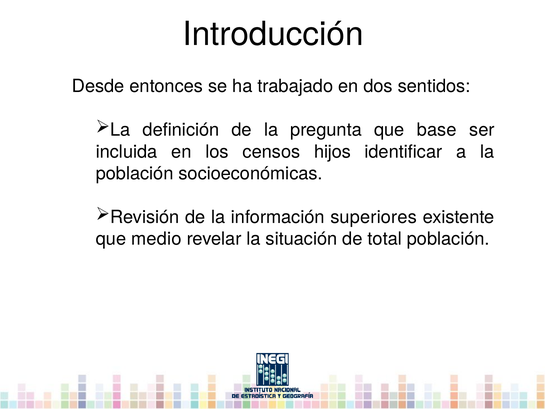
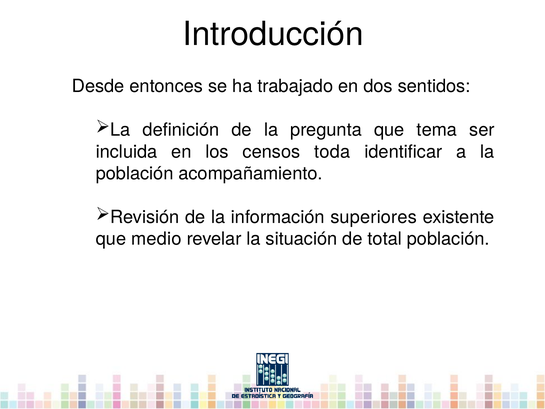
base: base -> tema (437, 130)
hijos: hijos -> toda (332, 152)
socioeconómicas: socioeconómicas -> acompañamiento (251, 173)
